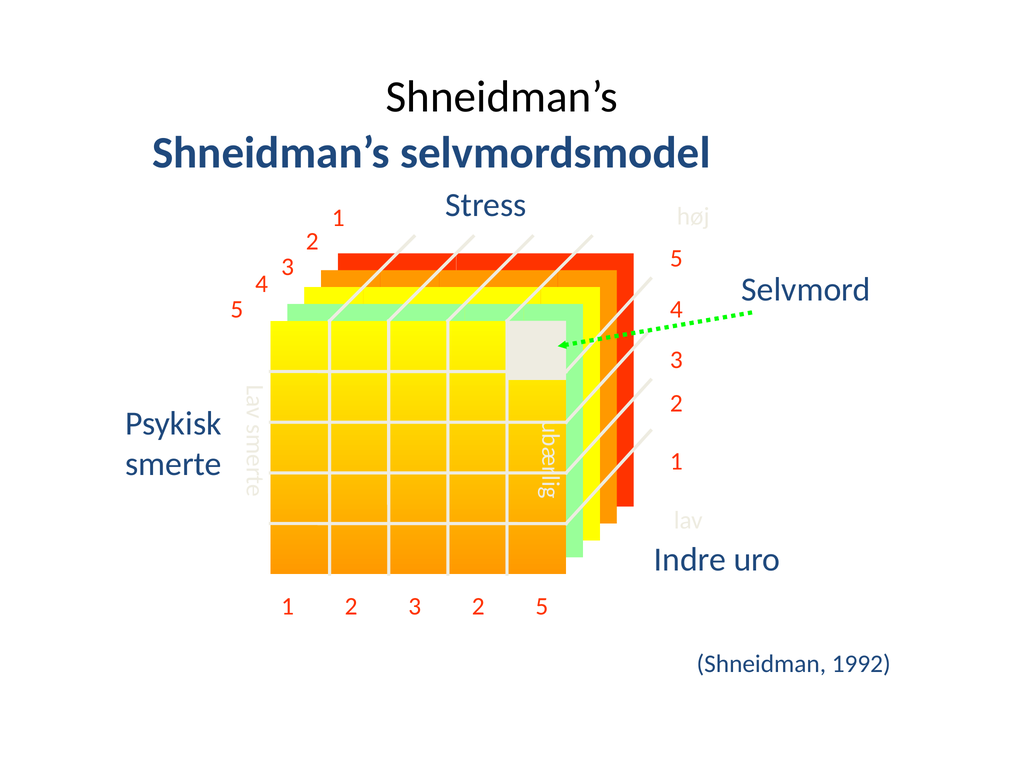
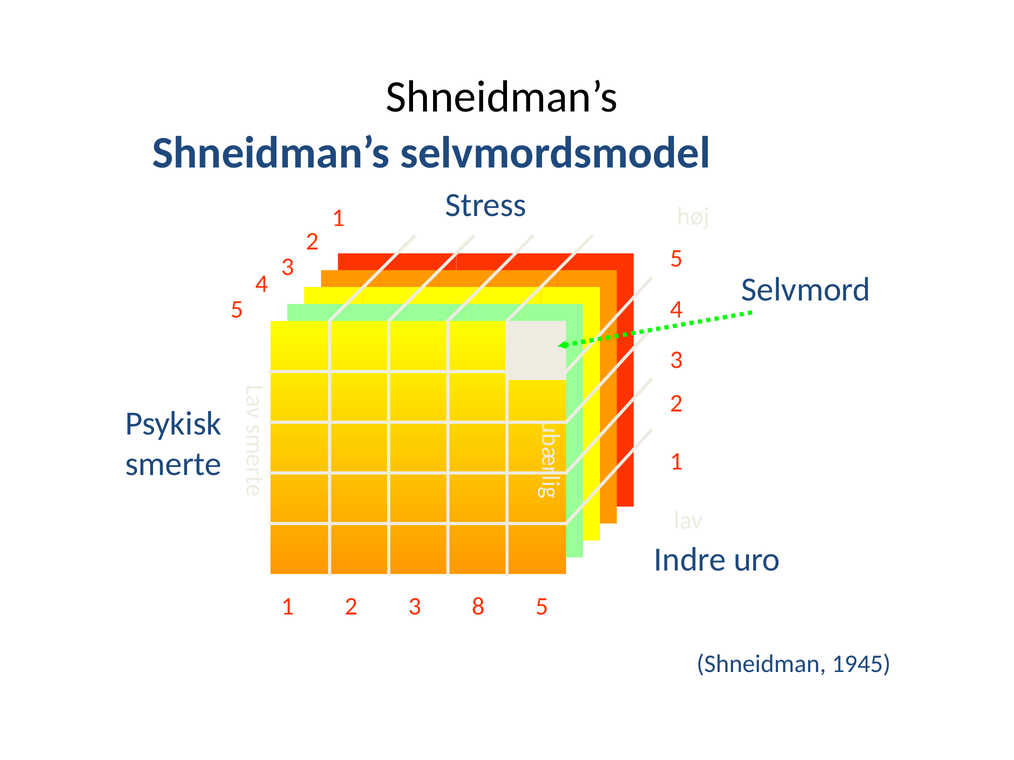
3 2: 2 -> 8 (478, 607)
1992: 1992 -> 1945 (861, 664)
